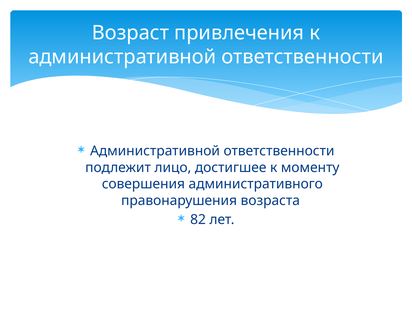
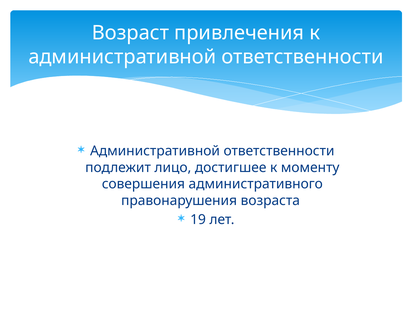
82: 82 -> 19 (198, 220)
